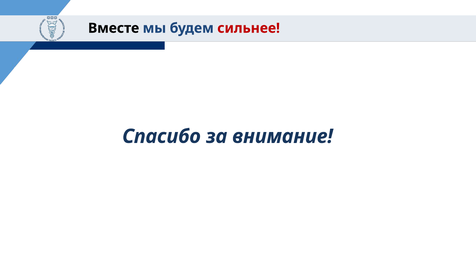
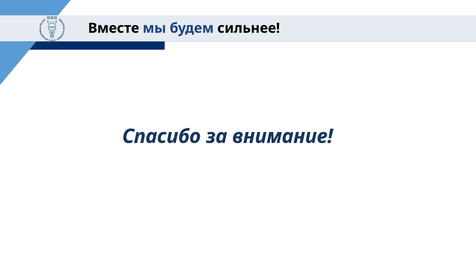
сильнее colour: red -> black (249, 28)
